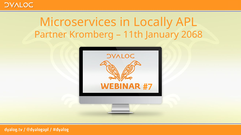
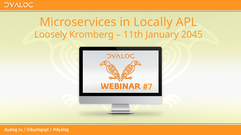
Partner: Partner -> Loosely (51, 35)
2068: 2068 -> 2045 (192, 35)
